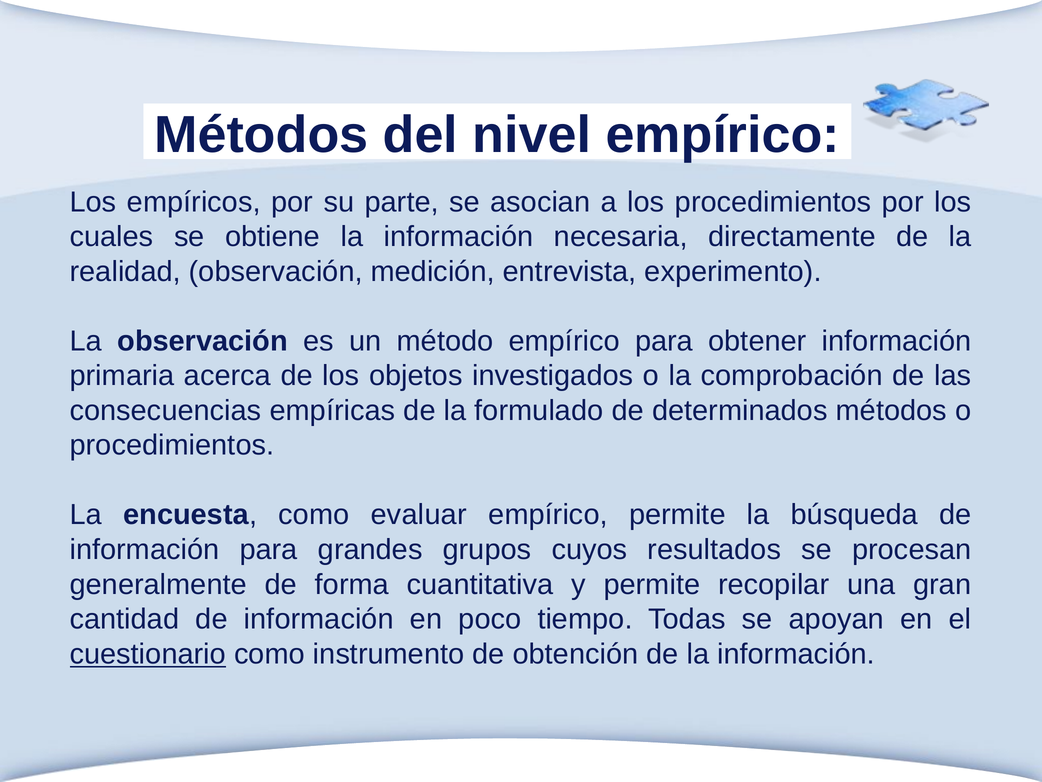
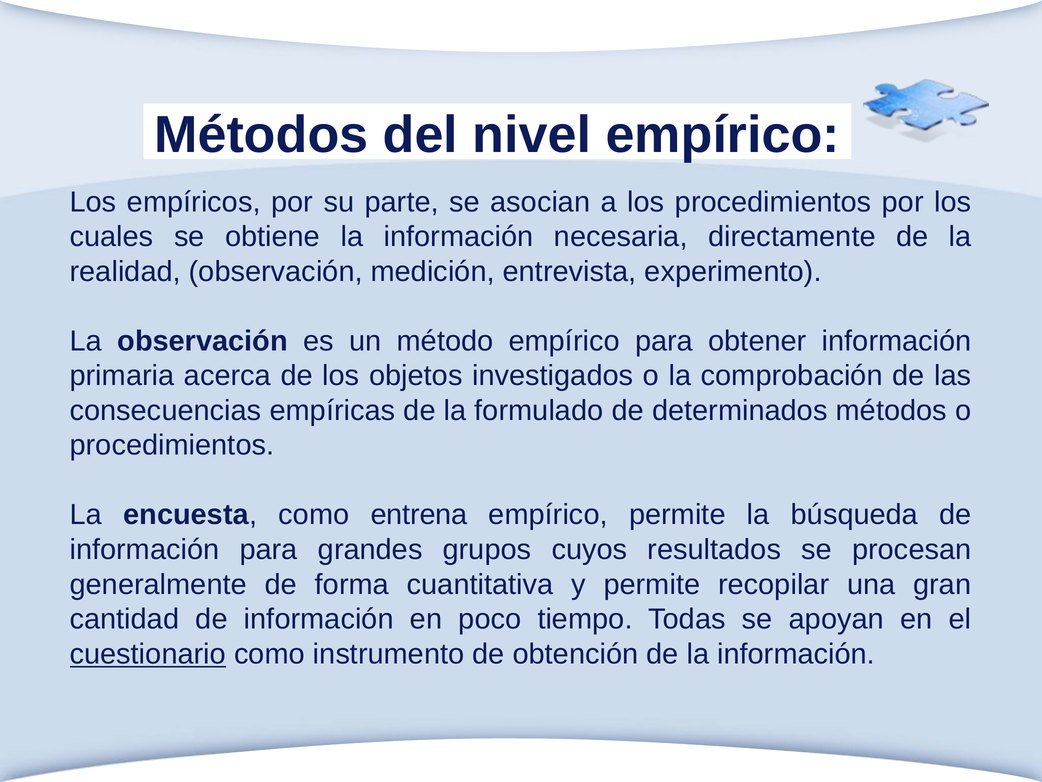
evaluar: evaluar -> entrena (419, 515)
